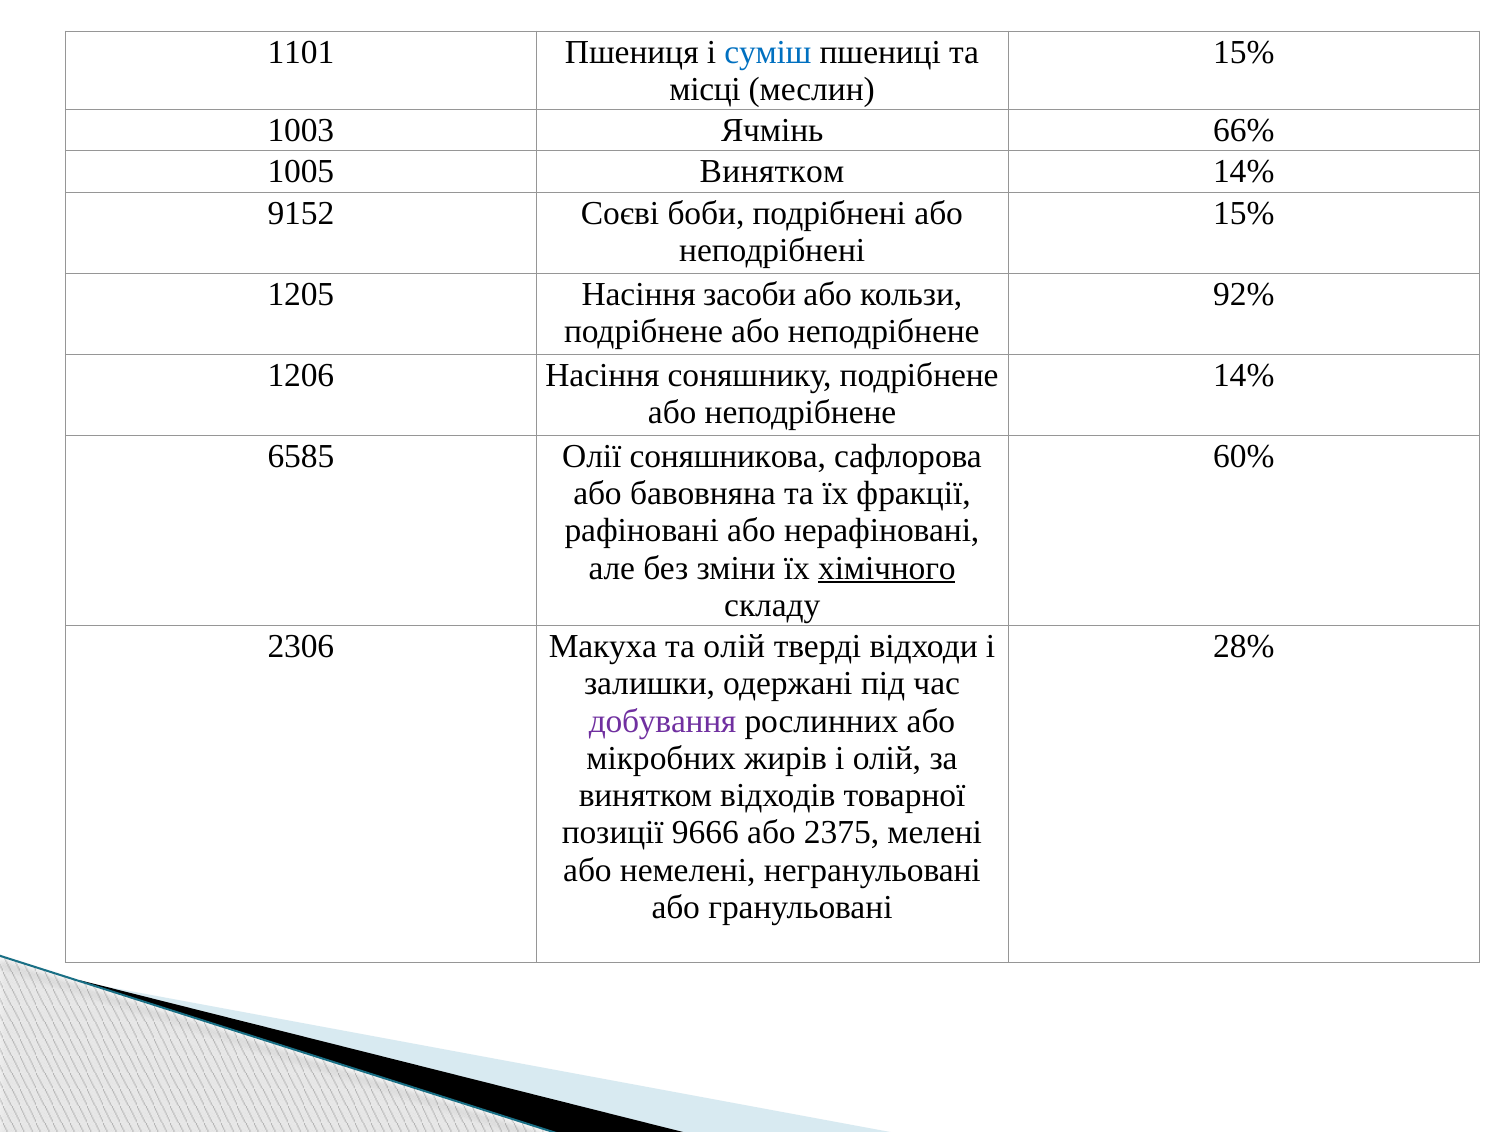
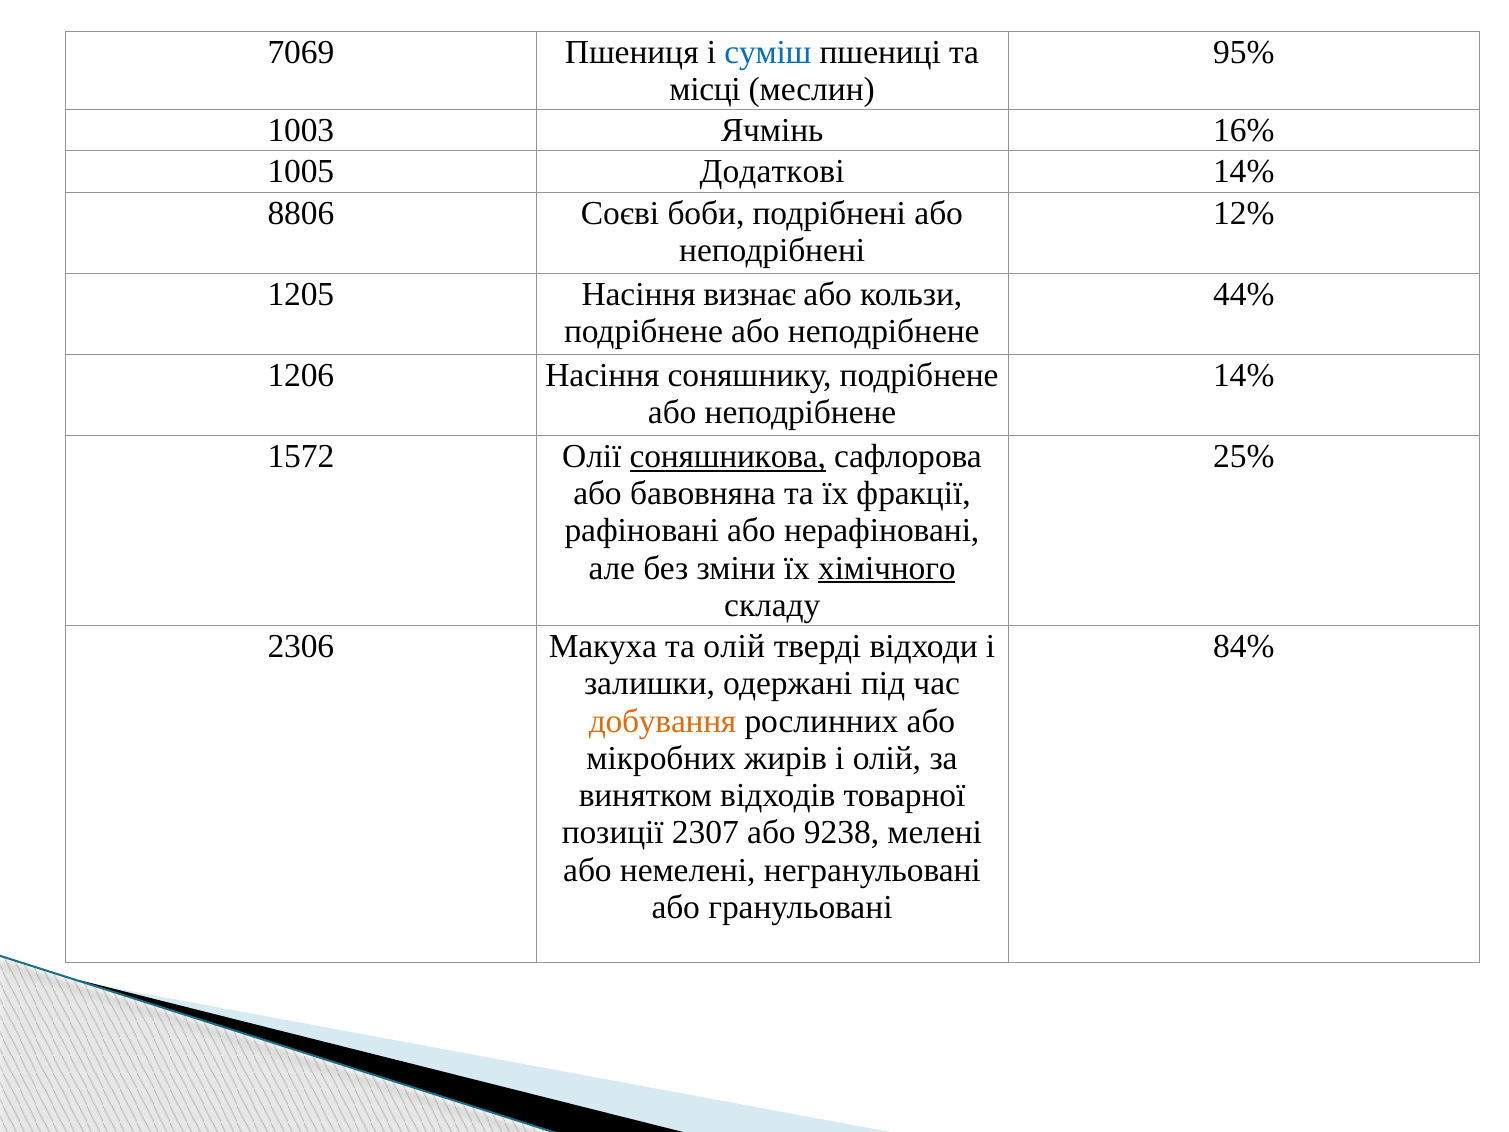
1101: 1101 -> 7069 (301, 52)
15%: 15% -> 95% (1244, 52)
66%: 66% -> 16% (1244, 130)
1005 Винятком: Винятком -> Додаткові (772, 172)
9152: 9152 -> 8806 (301, 213)
15%: 15% -> 12% (1244, 213)
засоби: засоби -> визнає (750, 294)
92%: 92% -> 44% (1244, 294)
6585: 6585 -> 1572 (301, 456)
соняшникова underline: none -> present (728, 456)
60%: 60% -> 25% (1244, 456)
28%: 28% -> 84% (1244, 646)
добування colour: purple -> orange (663, 721)
9666: 9666 -> 2307 (705, 833)
2375: 2375 -> 9238 (842, 833)
